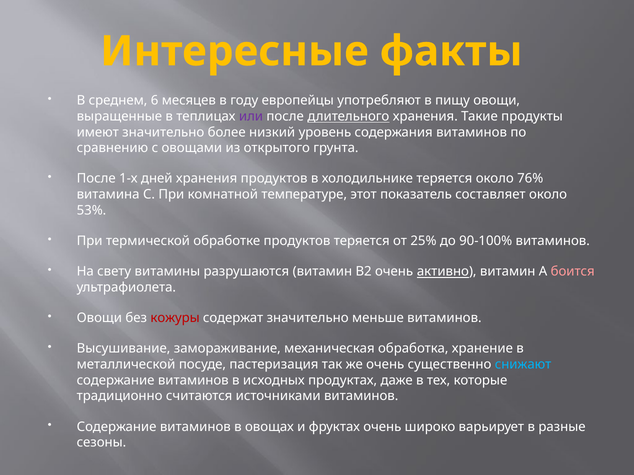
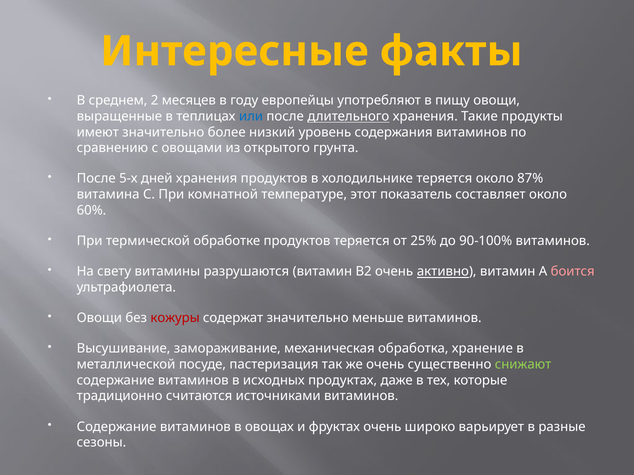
6: 6 -> 2 (155, 101)
или colour: purple -> blue (251, 116)
1-х: 1-х -> 5-х (128, 179)
76%: 76% -> 87% (530, 179)
53%: 53% -> 60% (91, 211)
снижают colour: light blue -> light green (523, 365)
